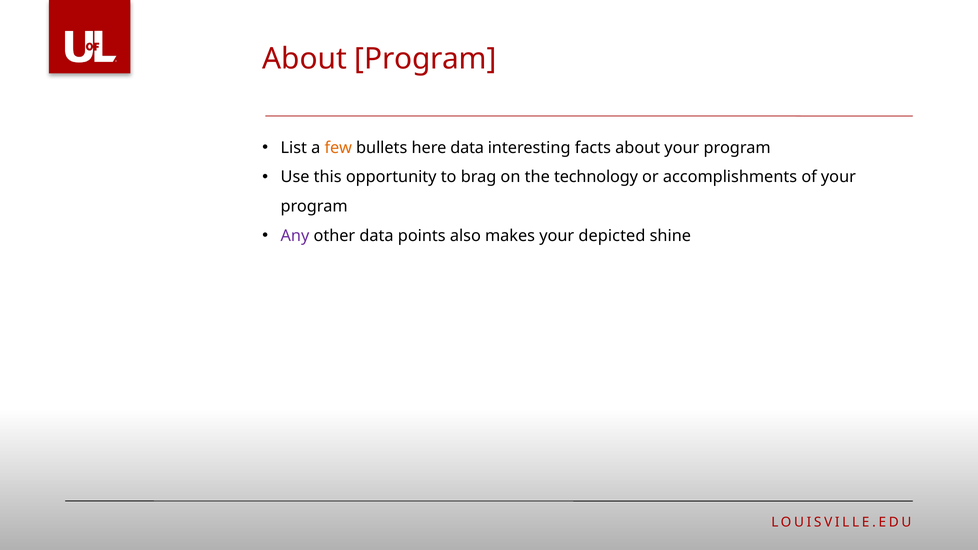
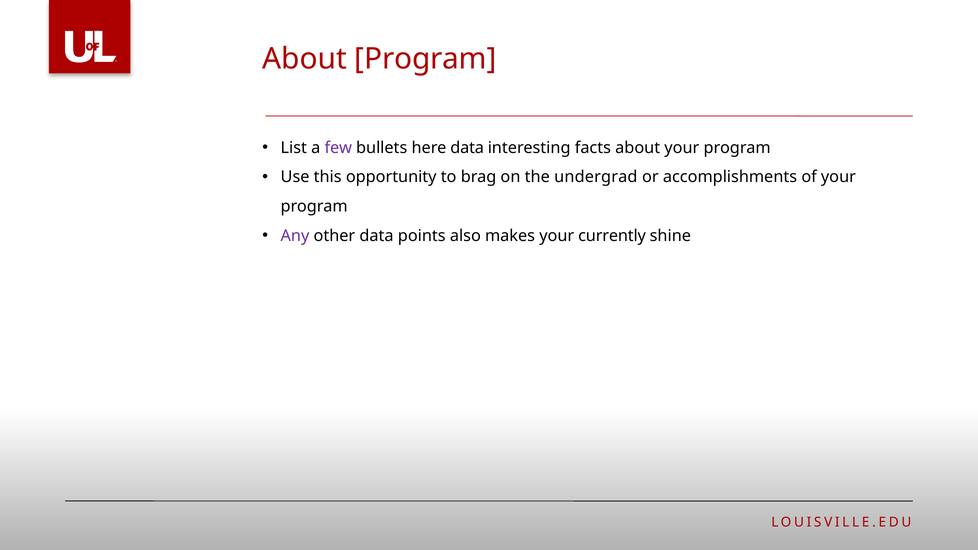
few colour: orange -> purple (338, 148)
technology: technology -> undergrad (596, 177)
depicted: depicted -> currently (612, 236)
